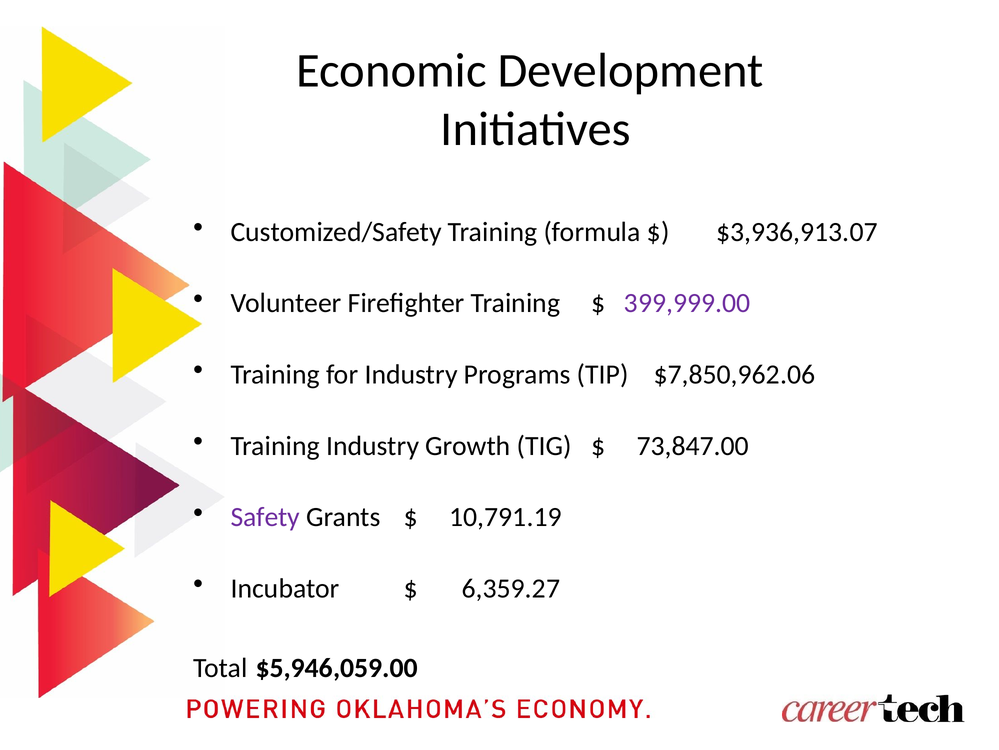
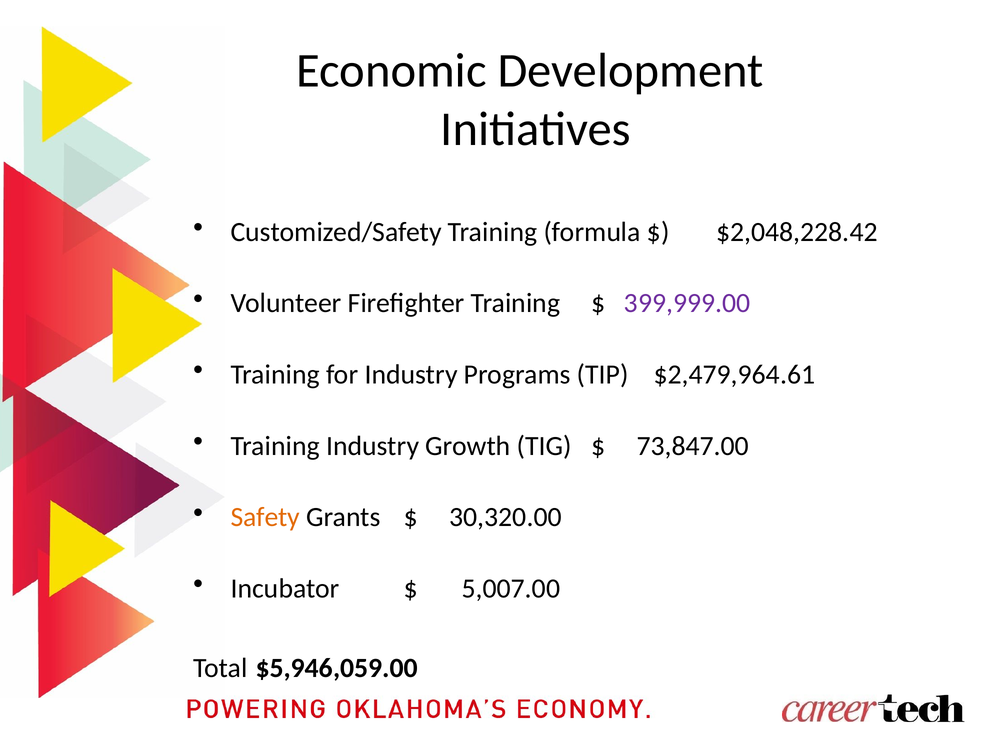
$3,936,913.07: $3,936,913.07 -> $2,048,228.42 (797, 232)
$7,850,962.06: $7,850,962.06 -> $2,479,964.61 (734, 374)
Safety colour: purple -> orange (265, 517)
10,791.19: 10,791.19 -> 30,320.00 (505, 517)
6,359.27: 6,359.27 -> 5,007.00 (511, 588)
